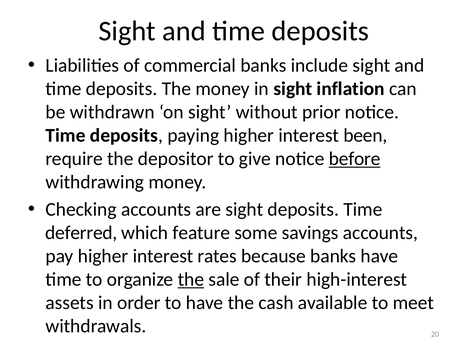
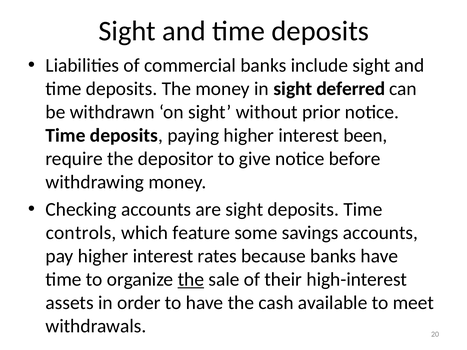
inflation: inflation -> deferred (351, 89)
before underline: present -> none (355, 159)
deferred: deferred -> controls (81, 233)
